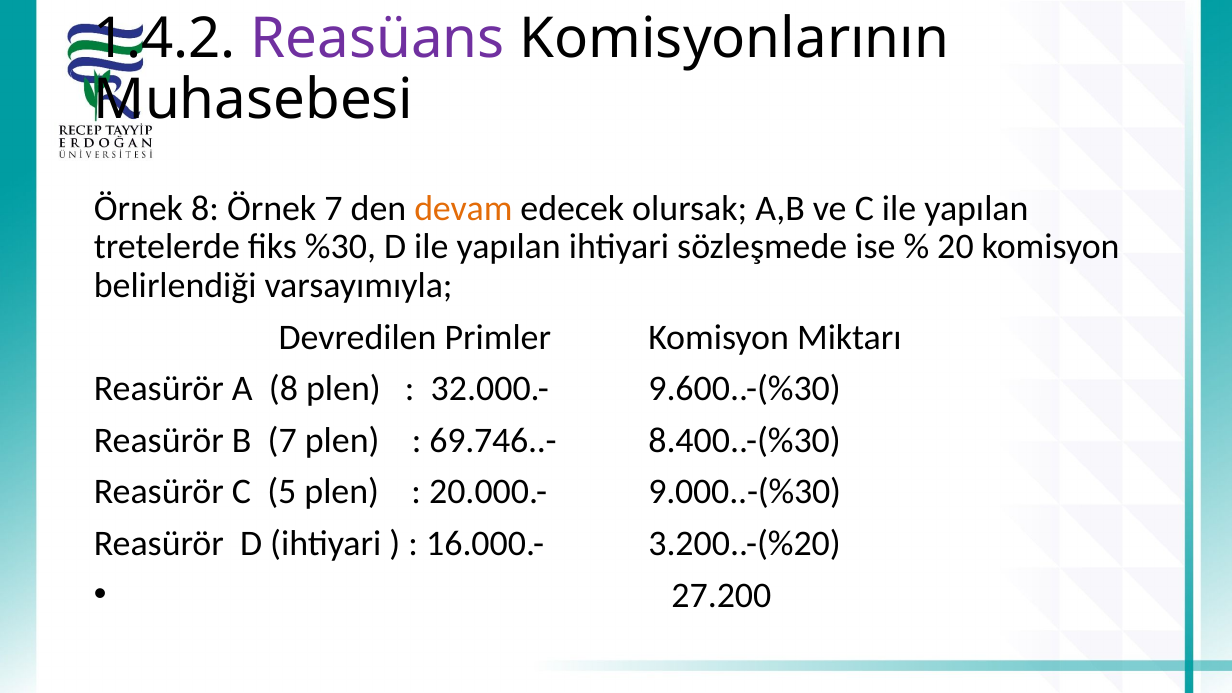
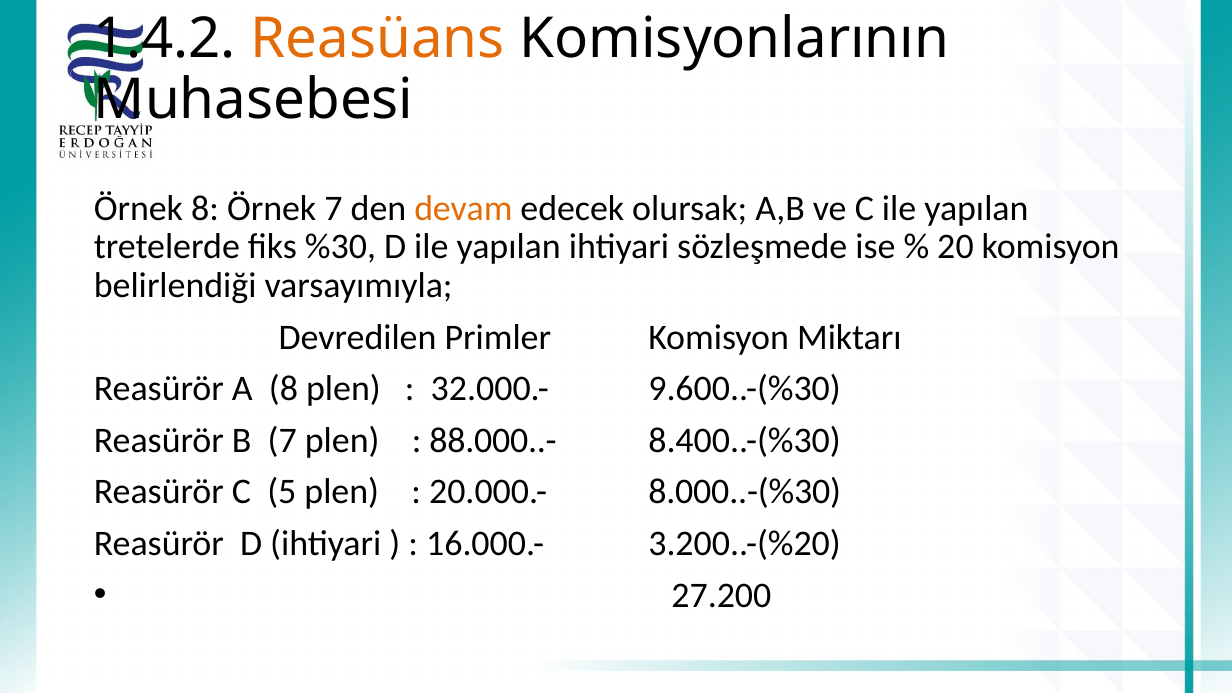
Reasüans colour: purple -> orange (378, 39)
69.746..-: 69.746..- -> 88.000..- (493, 440)
9.000..-(%30: 9.000..-(%30 -> 8.000..-(%30 (745, 492)
